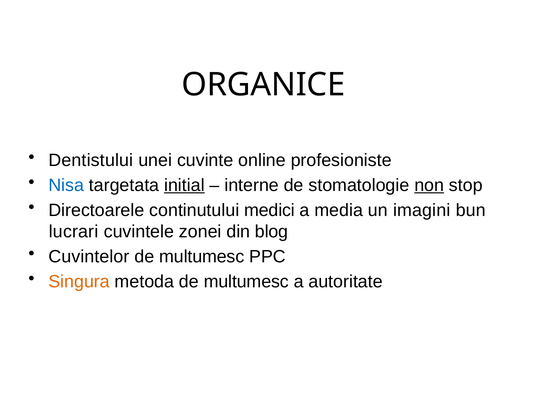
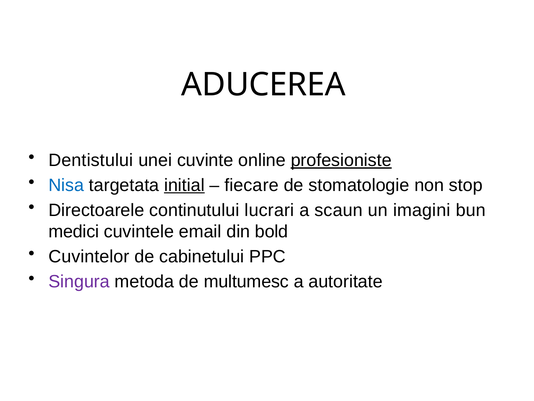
ORGANICE: ORGANICE -> ADUCEREA (263, 85)
profesioniste underline: none -> present (341, 160)
interne: interne -> fiecare (252, 185)
non underline: present -> none (429, 185)
medici: medici -> lucrari (269, 210)
media: media -> scaun (339, 210)
lucrari: lucrari -> medici (74, 231)
zonei: zonei -> email (200, 231)
blog: blog -> bold (272, 231)
multumesc: multumesc -> cabinetului (202, 256)
Singura colour: orange -> purple (79, 281)
